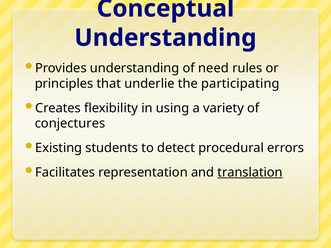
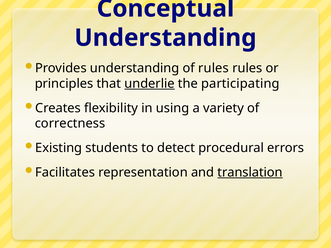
of need: need -> rules (214, 68)
underlie underline: none -> present (150, 84)
conjectures: conjectures -> correctness (70, 124)
